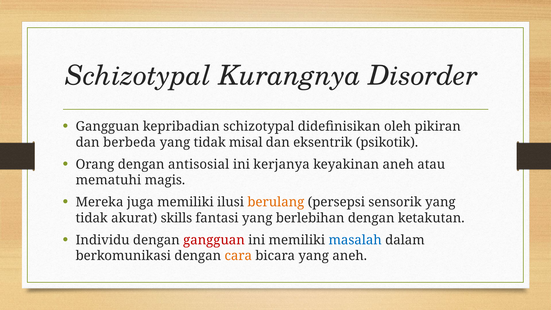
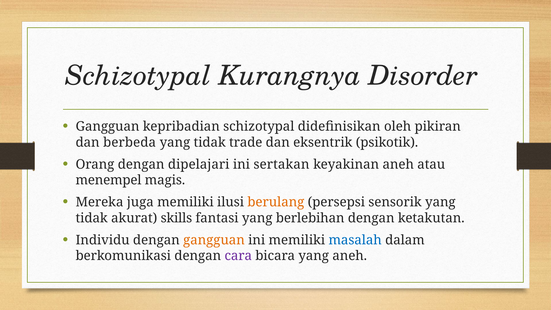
misal: misal -> trade (246, 142)
antisosial: antisosial -> dipelajari (199, 164)
kerjanya: kerjanya -> sertakan (281, 164)
mematuhi: mematuhi -> menempel (108, 180)
gangguan colour: red -> orange (214, 240)
cara colour: orange -> purple (238, 256)
